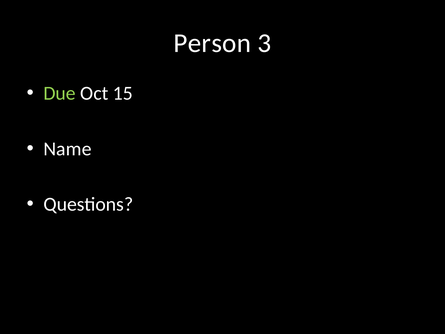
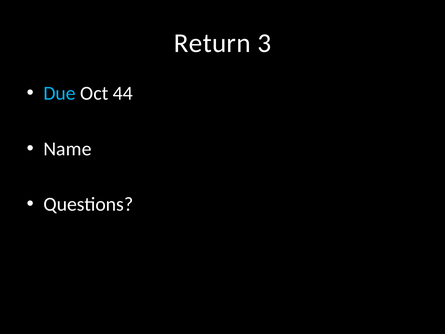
Person: Person -> Return (212, 43)
Due colour: light green -> light blue (60, 93)
15: 15 -> 44 (123, 93)
